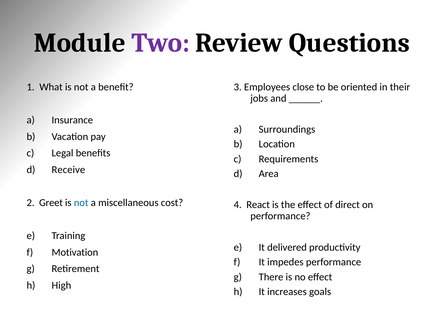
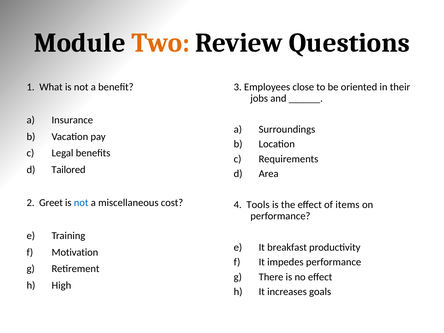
Two colour: purple -> orange (161, 43)
Receive: Receive -> Tailored (69, 170)
React: React -> Tools (258, 205)
direct: direct -> items (347, 205)
delivered: delivered -> breakfast (287, 247)
